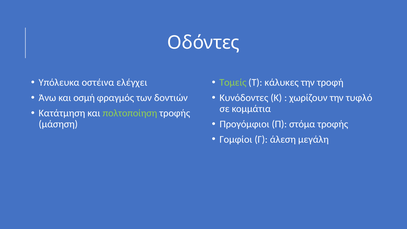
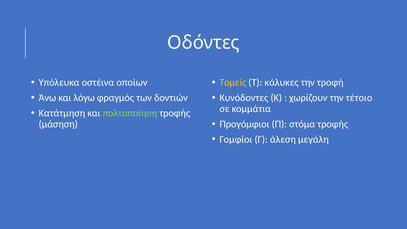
ελέγχει: ελέγχει -> οποίων (132, 83)
Τομείς colour: light green -> yellow (233, 83)
οσμή: οσμή -> λόγω (84, 98)
τυφλό: τυφλό -> τέτοιο (359, 98)
